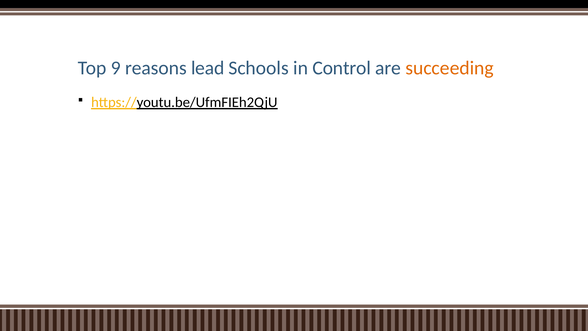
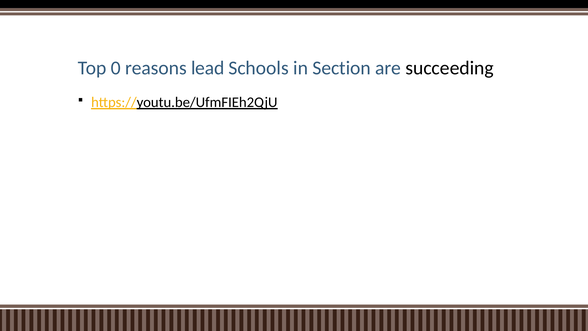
9: 9 -> 0 (116, 68)
Control: Control -> Section (342, 68)
succeeding colour: orange -> black (450, 68)
